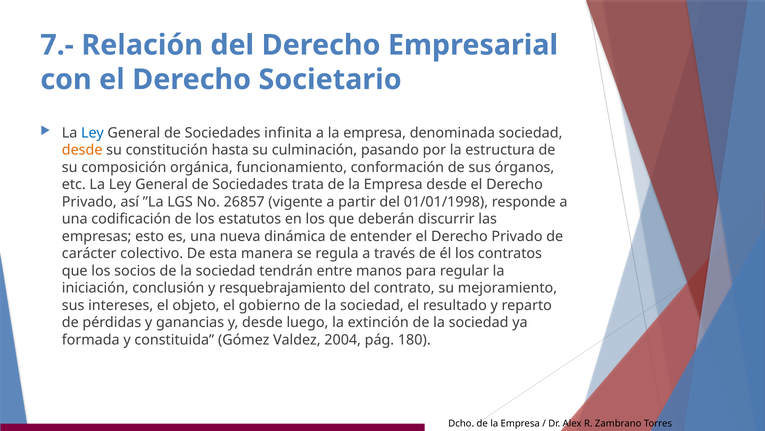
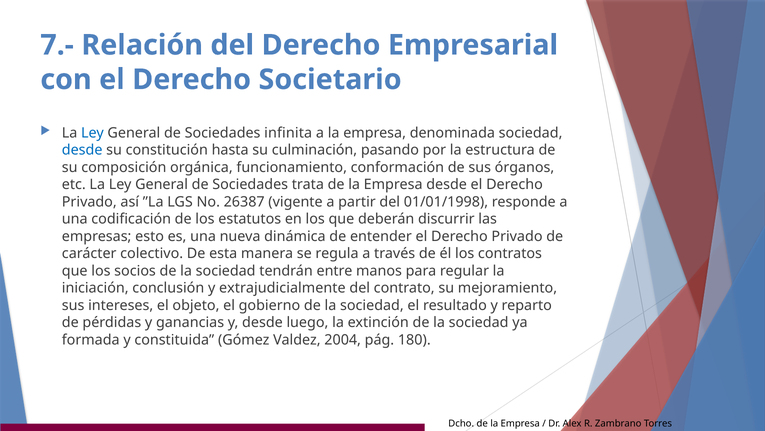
desde colour: orange -> blue (82, 150)
26857: 26857 -> 26387 (244, 202)
resquebrajamiento: resquebrajamiento -> extrajudicialmente (282, 288)
